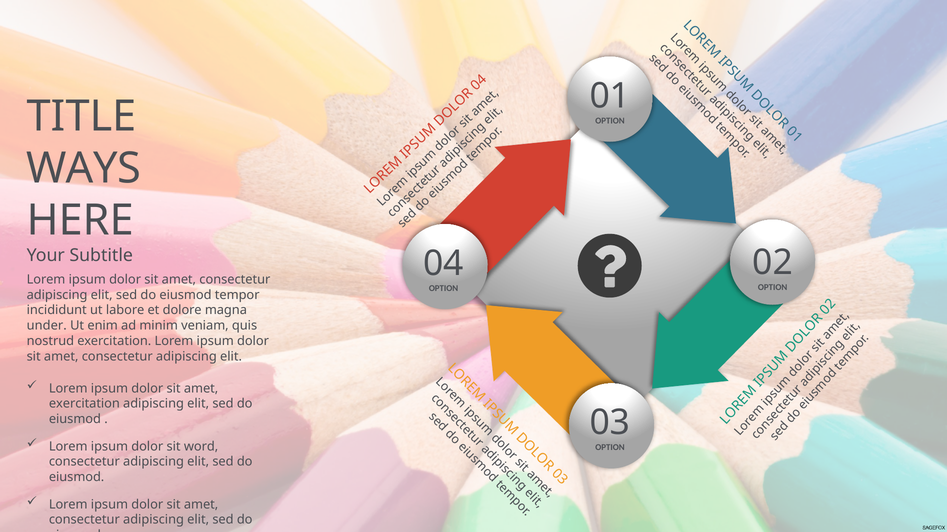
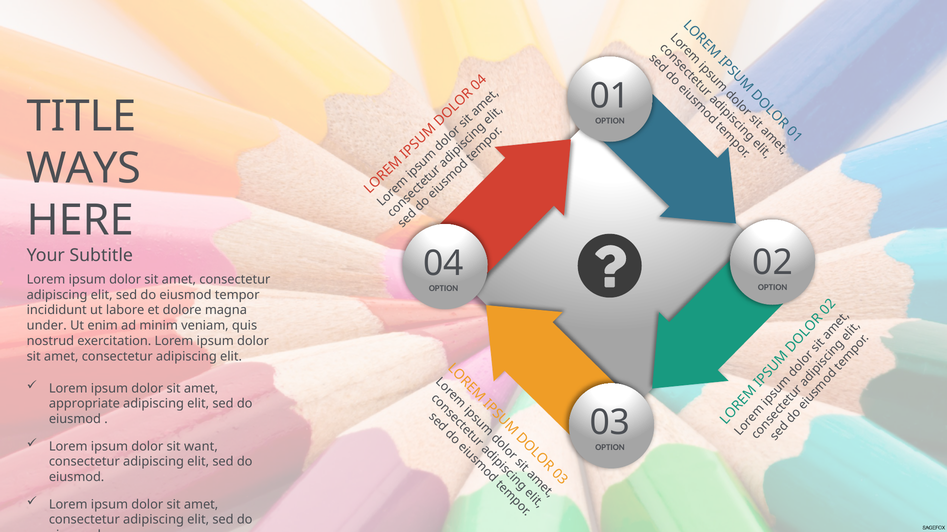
exercitation: exercitation -> appropriate (84, 404)
word: word -> want (201, 447)
